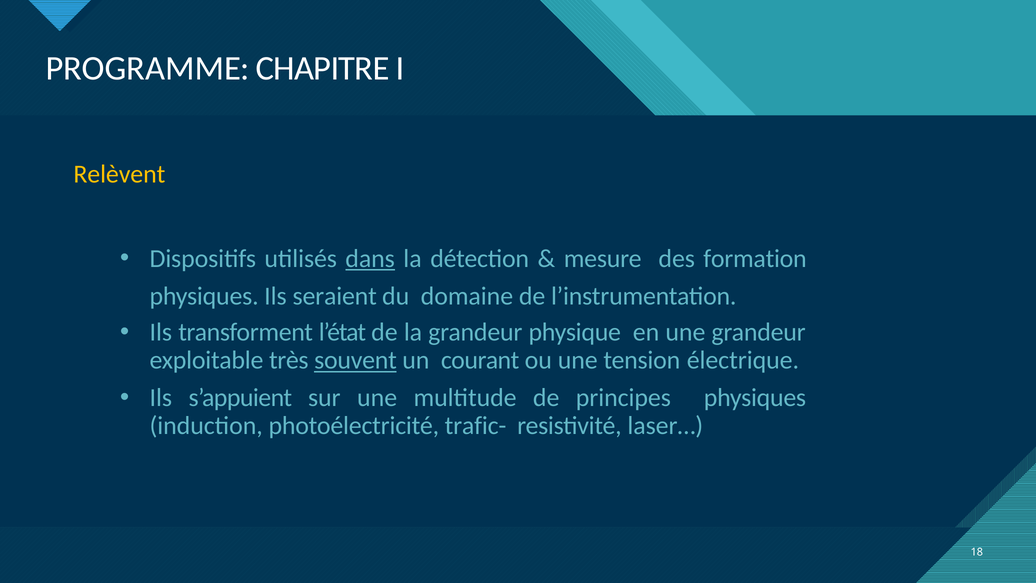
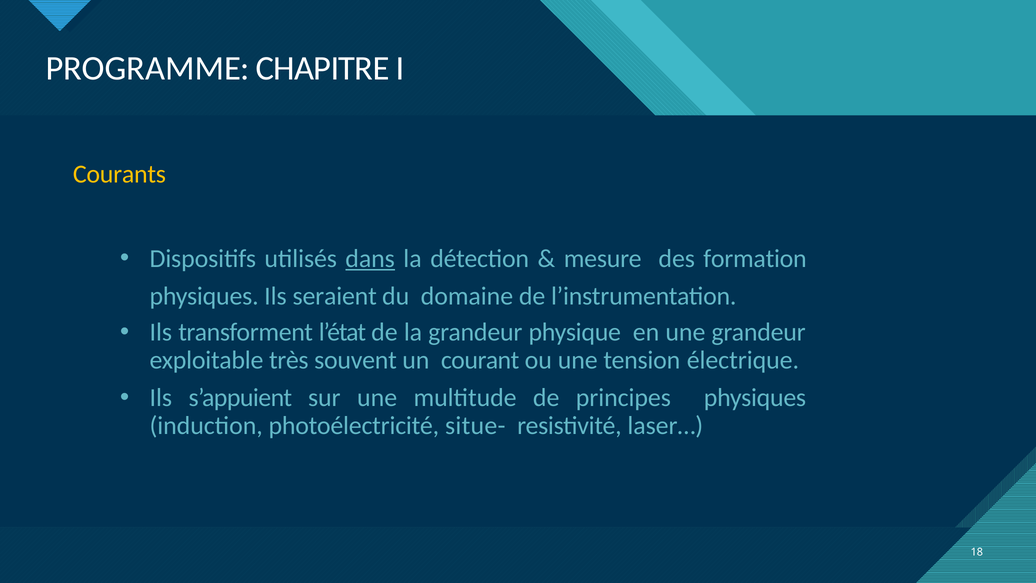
Relèvent: Relèvent -> Courants (119, 174)
souvent underline: present -> none (356, 360)
trafic-: trafic- -> situe- (475, 426)
